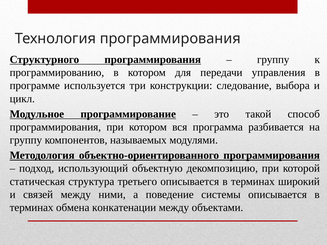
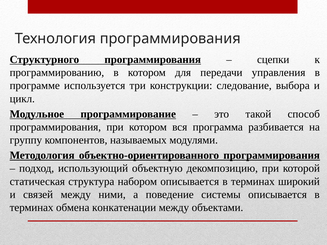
группу: группу -> сцепки (273, 60)
третьего: третьего -> набором (137, 182)
